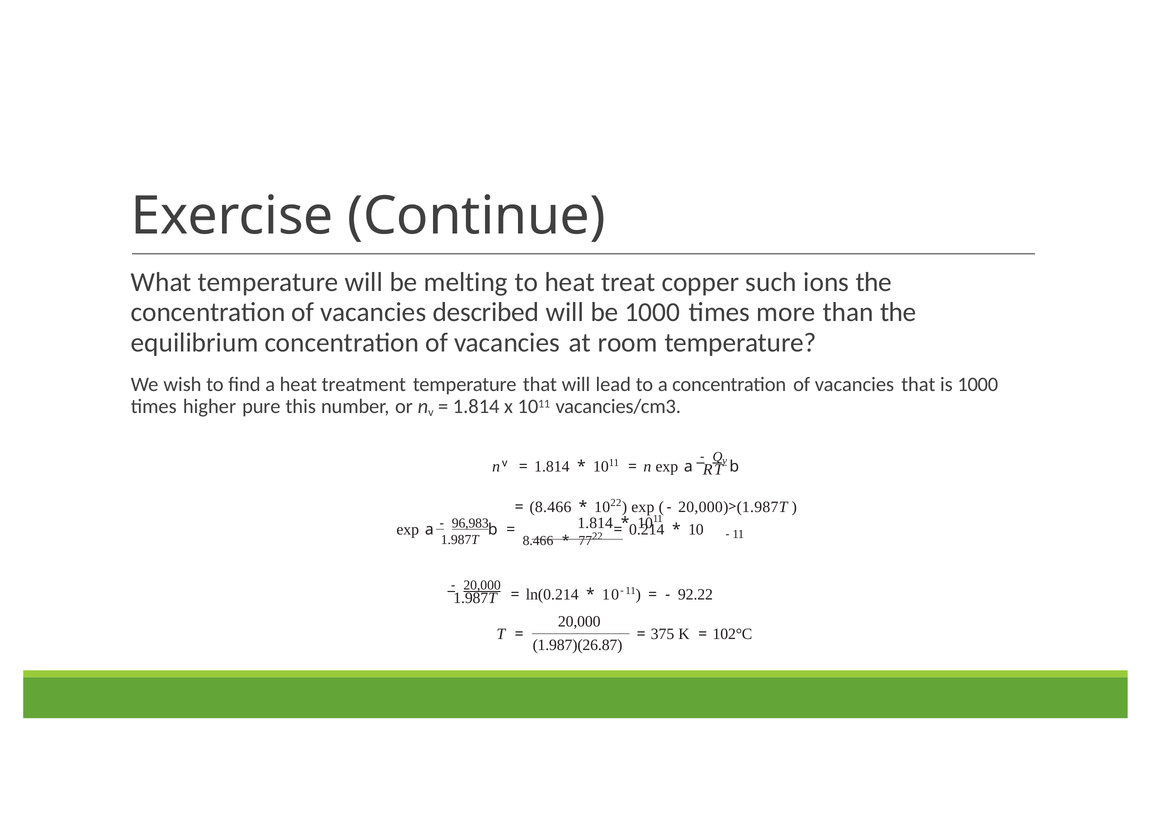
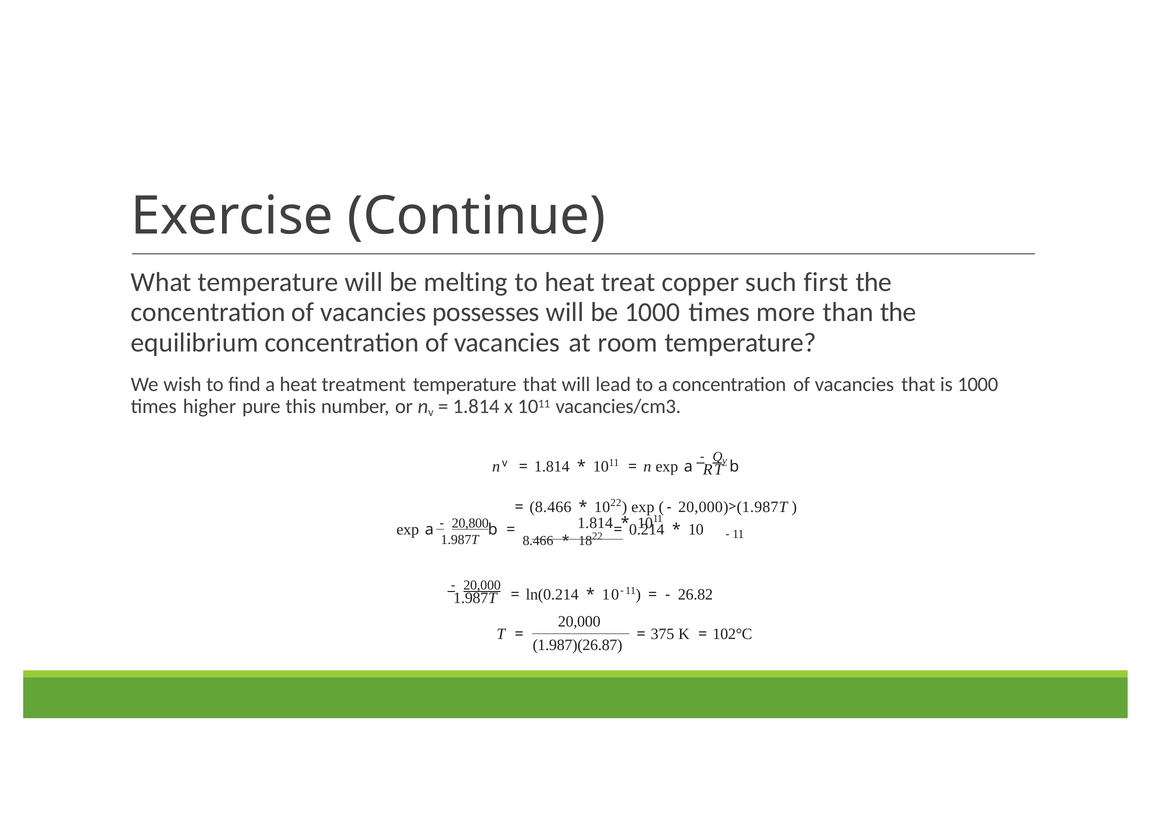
ions: ions -> first (826, 282)
described: described -> possesses (486, 312)
96,983: 96,983 -> 20,800 (470, 523)
77: 77 -> 18 (585, 540)
92.22: 92.22 -> 26.82 (695, 594)
